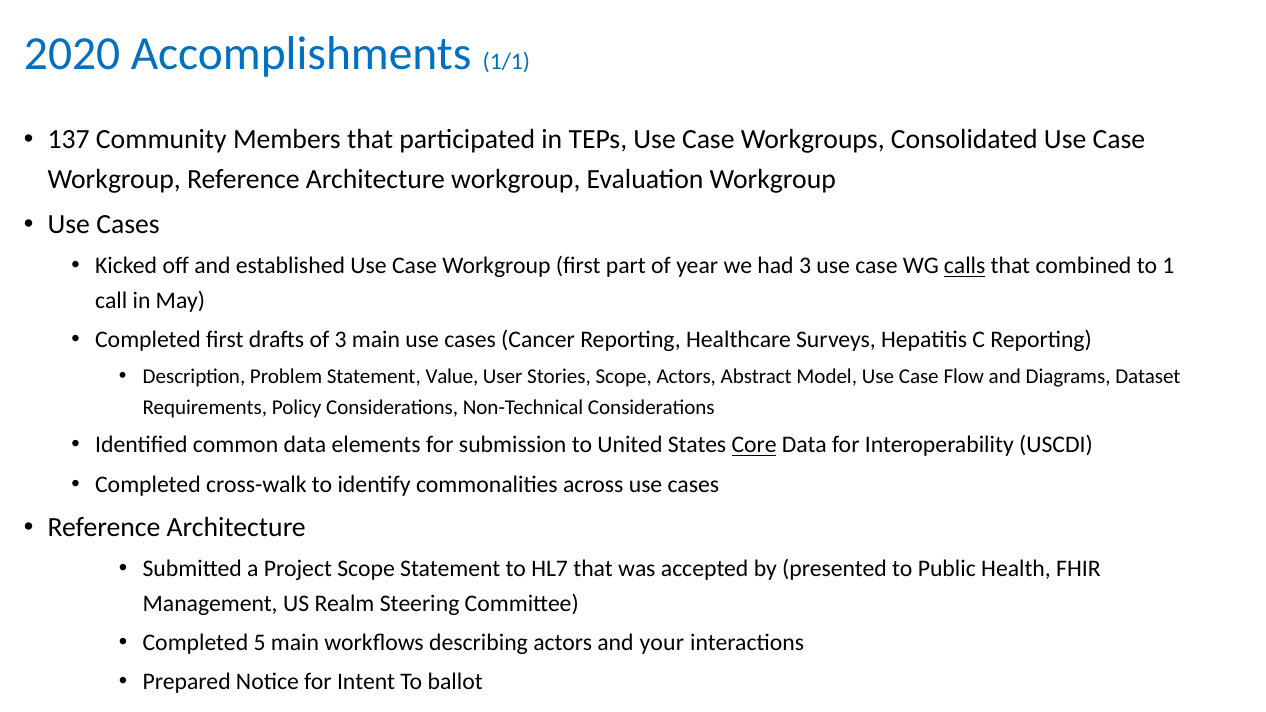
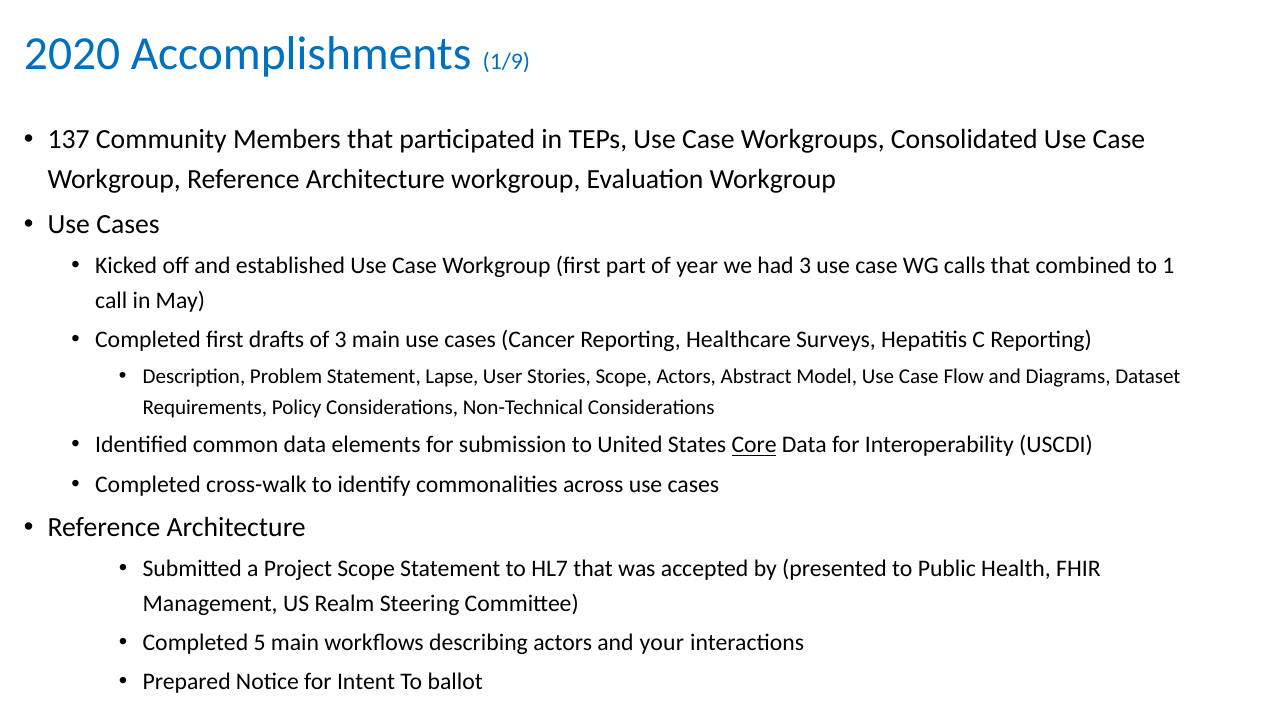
1/1: 1/1 -> 1/9 (506, 62)
calls underline: present -> none (965, 266)
Value: Value -> Lapse (452, 377)
